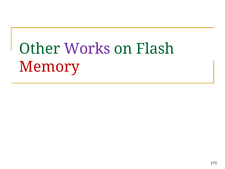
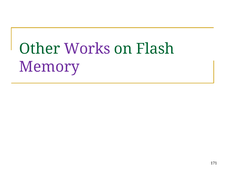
Memory colour: red -> purple (49, 67)
